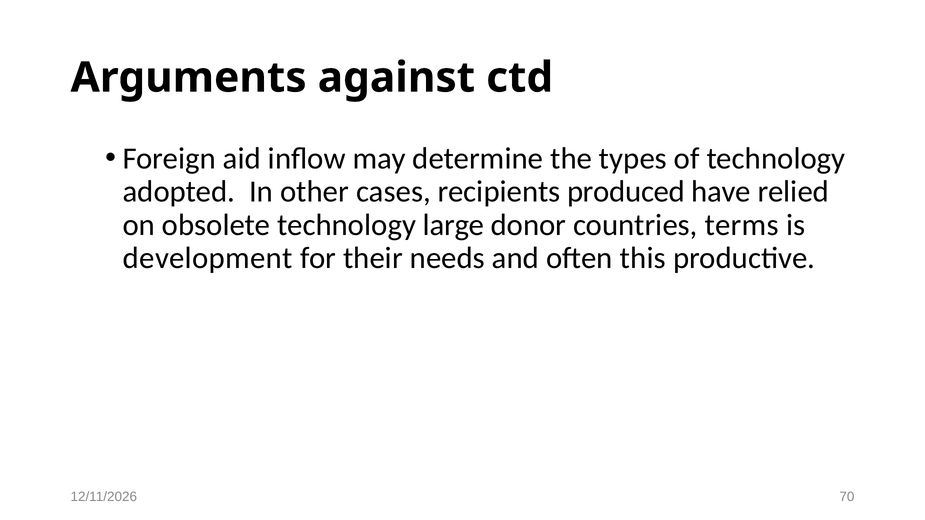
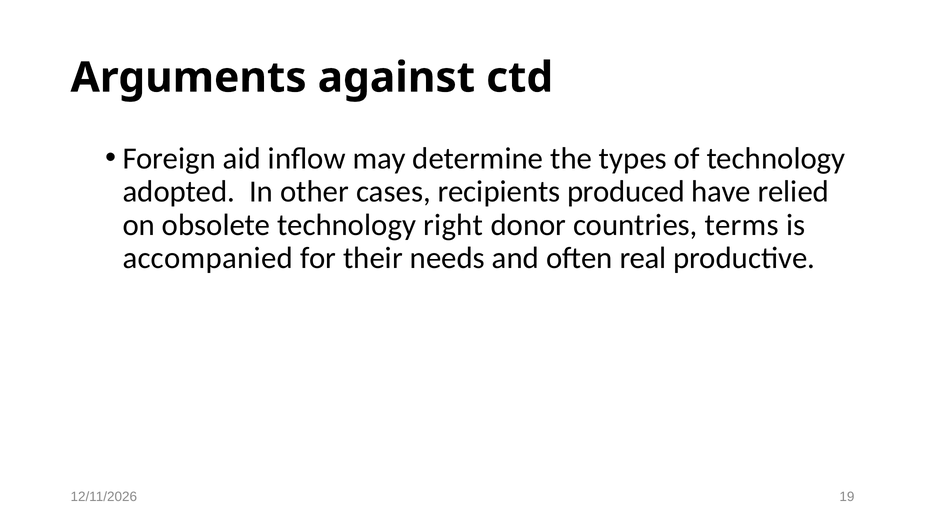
large: large -> right (453, 225)
development: development -> accompanied (208, 258)
this: this -> real (643, 258)
70: 70 -> 19 (847, 497)
